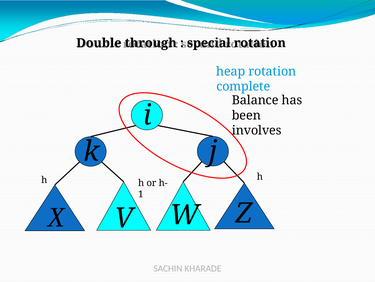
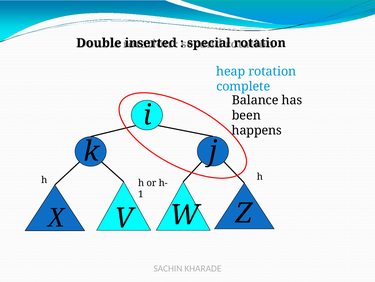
through: through -> inserted (151, 43)
involves: involves -> happens (257, 130)
